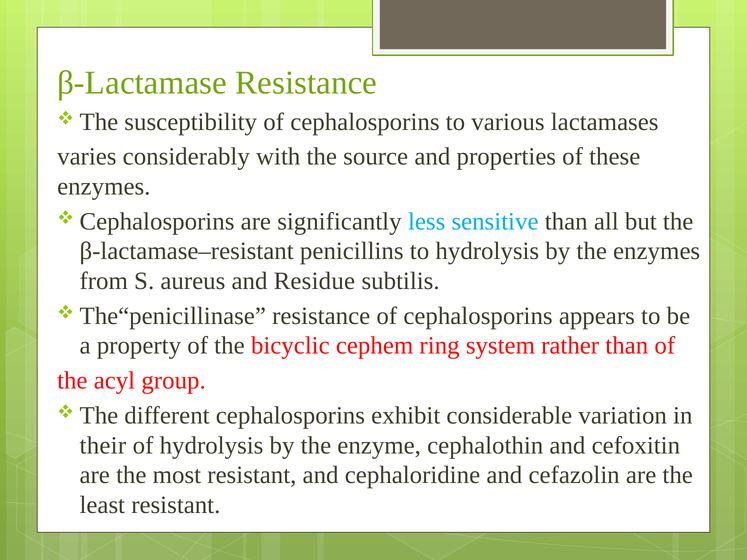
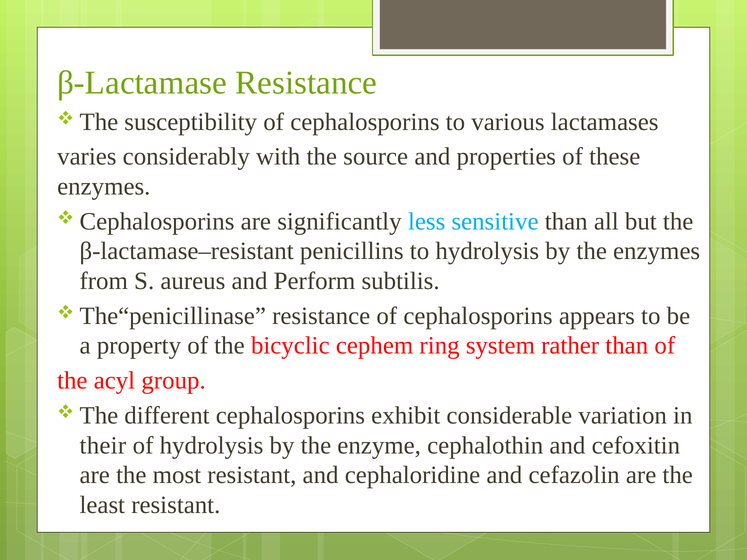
Residue: Residue -> Perform (315, 281)
